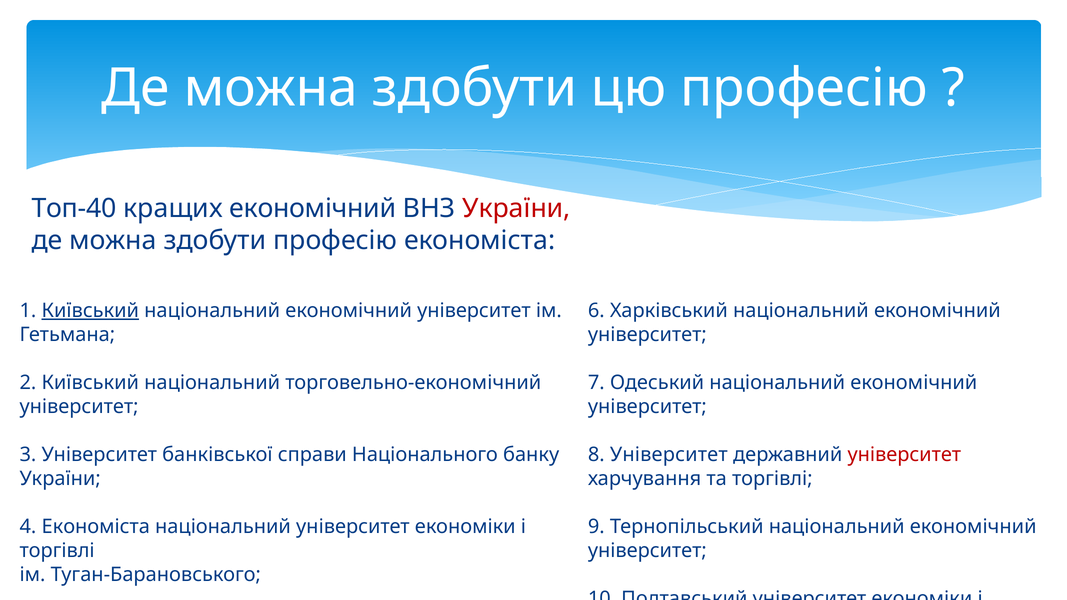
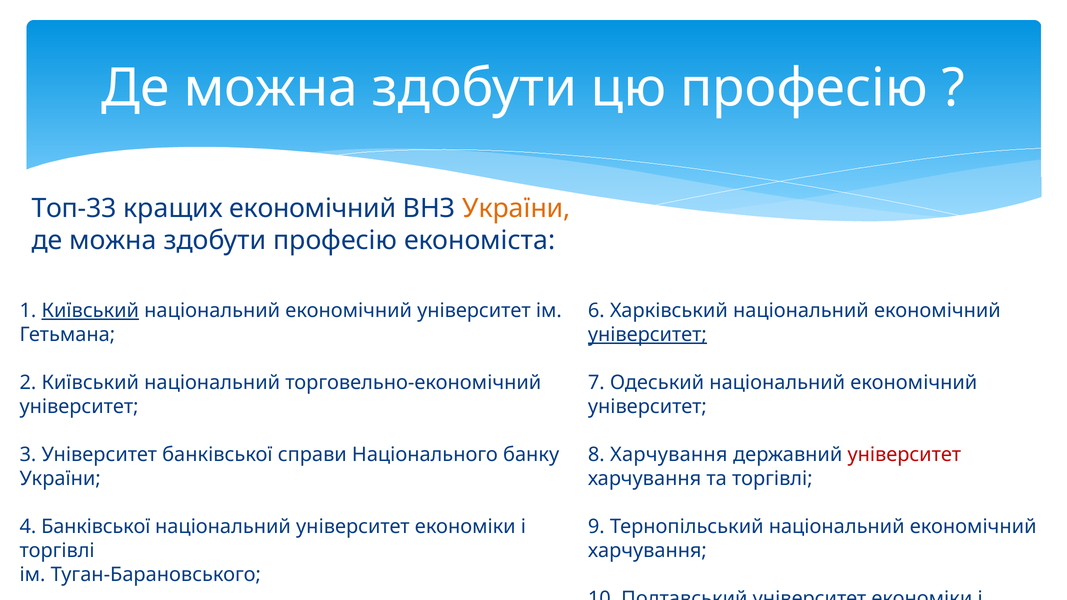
Топ-40: Топ-40 -> Топ-33 (74, 209)
України colour: red -> orange (516, 209)
університет underline: none -> present (647, 335)
8 Університет: Університет -> Харчування (669, 455)
4 Економіста: Економіста -> Банківської (96, 527)
унiверситет: унiверситет -> харчування (647, 551)
